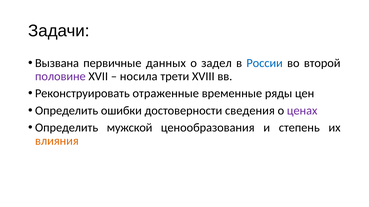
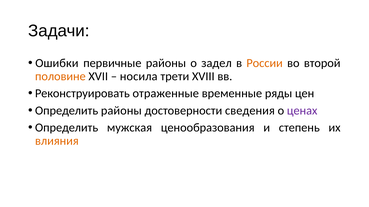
Вызвана: Вызвана -> Ошибки (57, 63)
первичные данных: данных -> районы (166, 63)
России colour: blue -> orange (265, 63)
половине colour: purple -> orange (60, 77)
Определить ошибки: ошибки -> районы (121, 111)
мужской: мужской -> мужская (130, 128)
